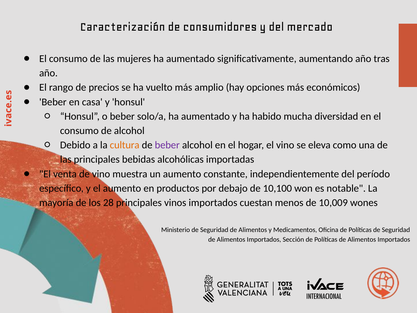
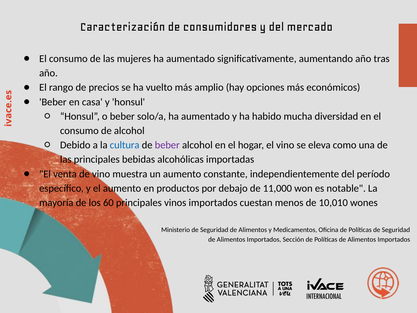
cultura colour: orange -> blue (125, 145)
10,100: 10,100 -> 11,000 (277, 188)
28: 28 -> 60 (108, 203)
10,009: 10,009 -> 10,010 (333, 203)
